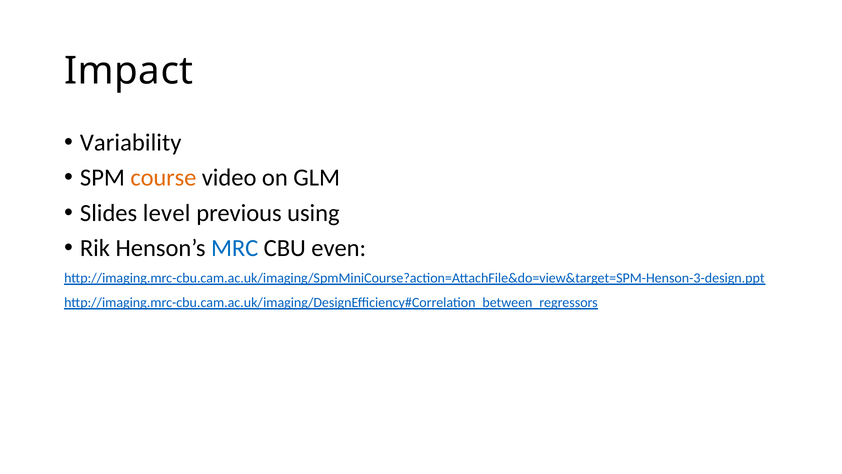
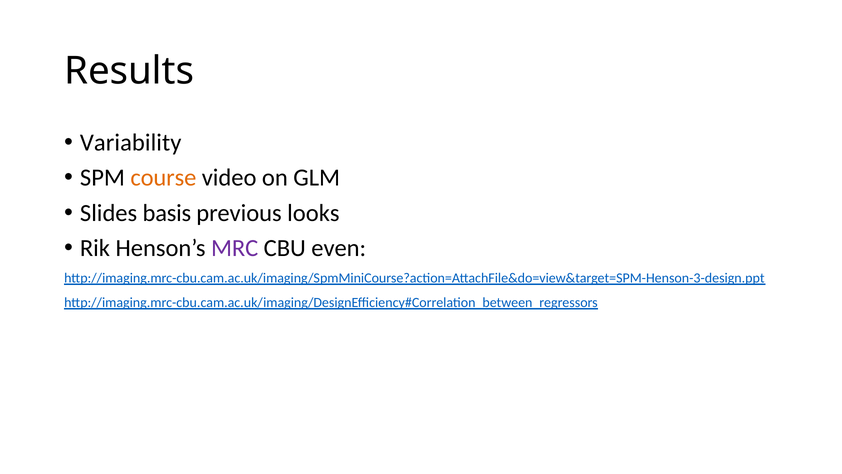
Impact: Impact -> Results (129, 71)
level: level -> basis (167, 213)
using: using -> looks (313, 213)
MRC colour: blue -> purple (235, 248)
